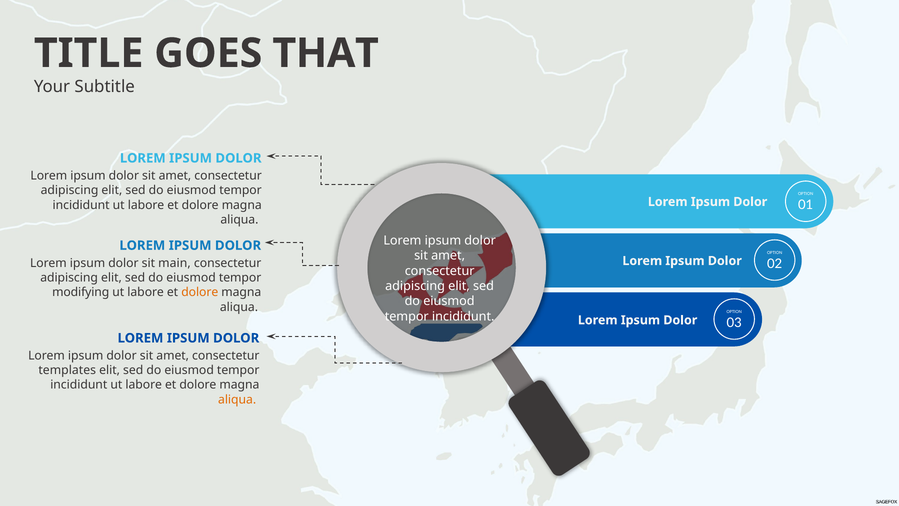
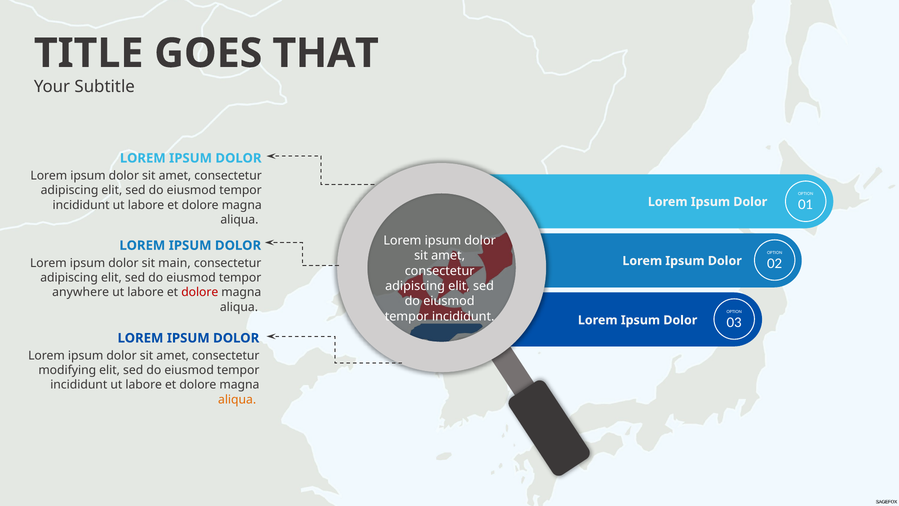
modifying: modifying -> anywhere (81, 292)
dolore colour: orange -> red (200, 292)
templates: templates -> modifying (67, 370)
